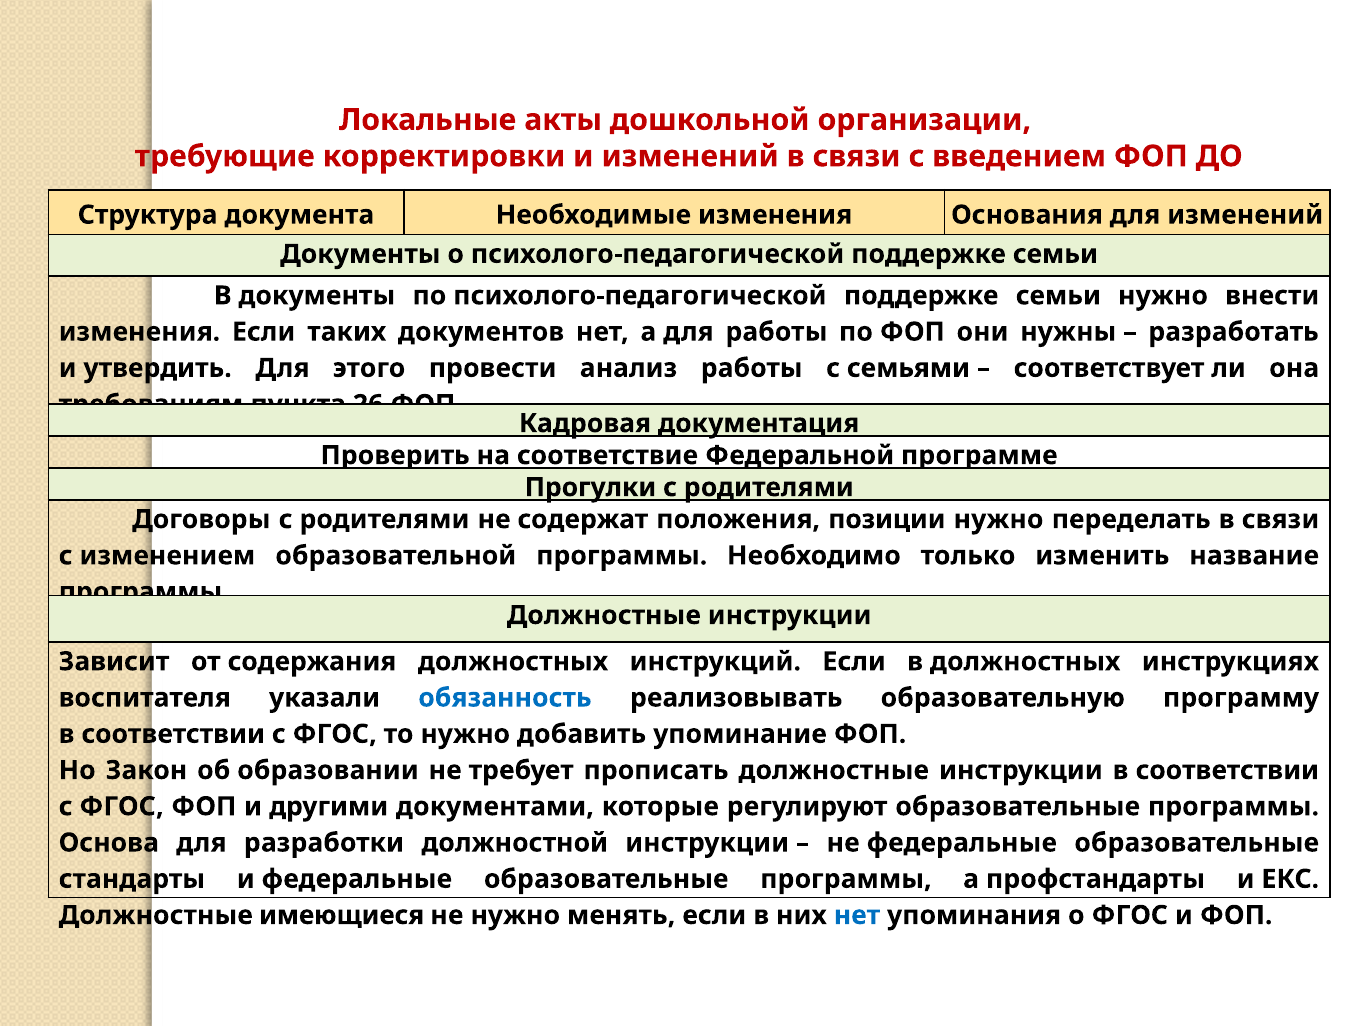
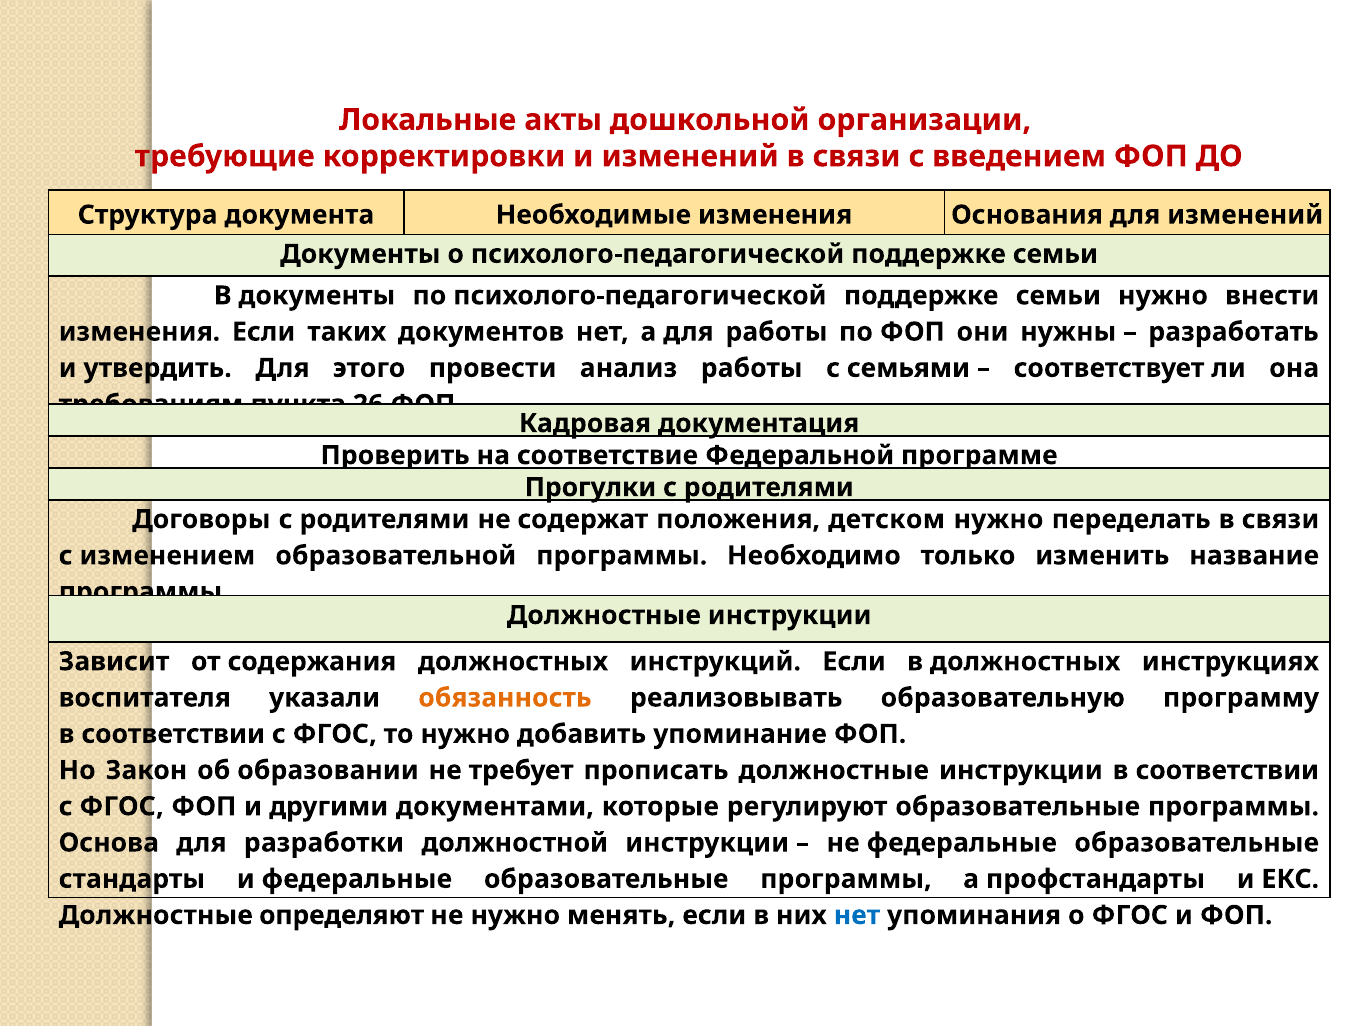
позиции: позиции -> детском (887, 519)
обязанность colour: blue -> orange (505, 698)
имеющиеся: имеющиеся -> определяют (342, 915)
